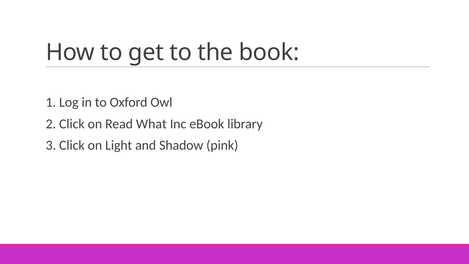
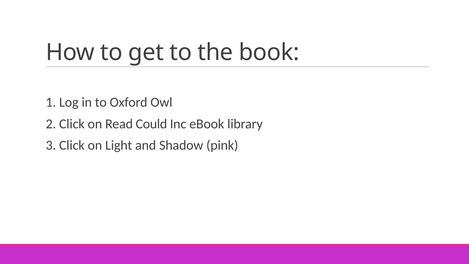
What: What -> Could (151, 124)
